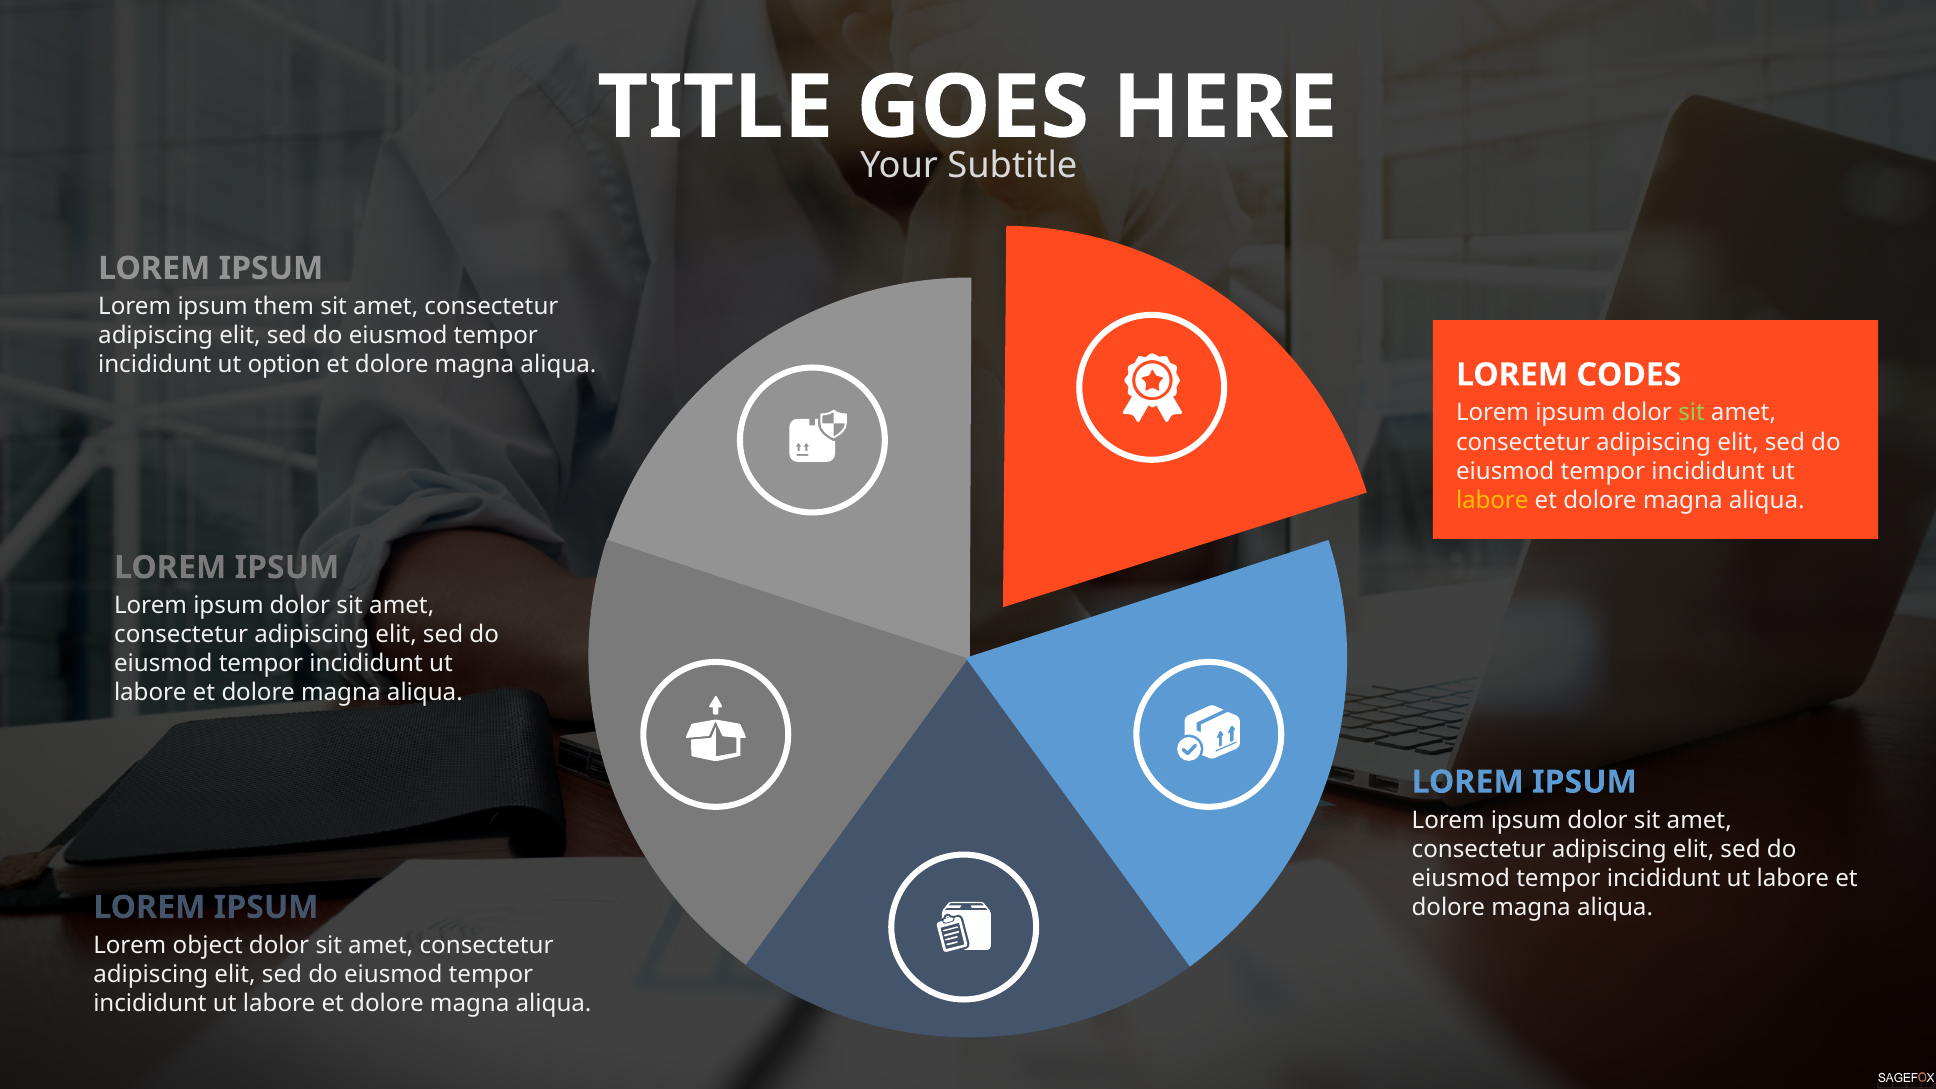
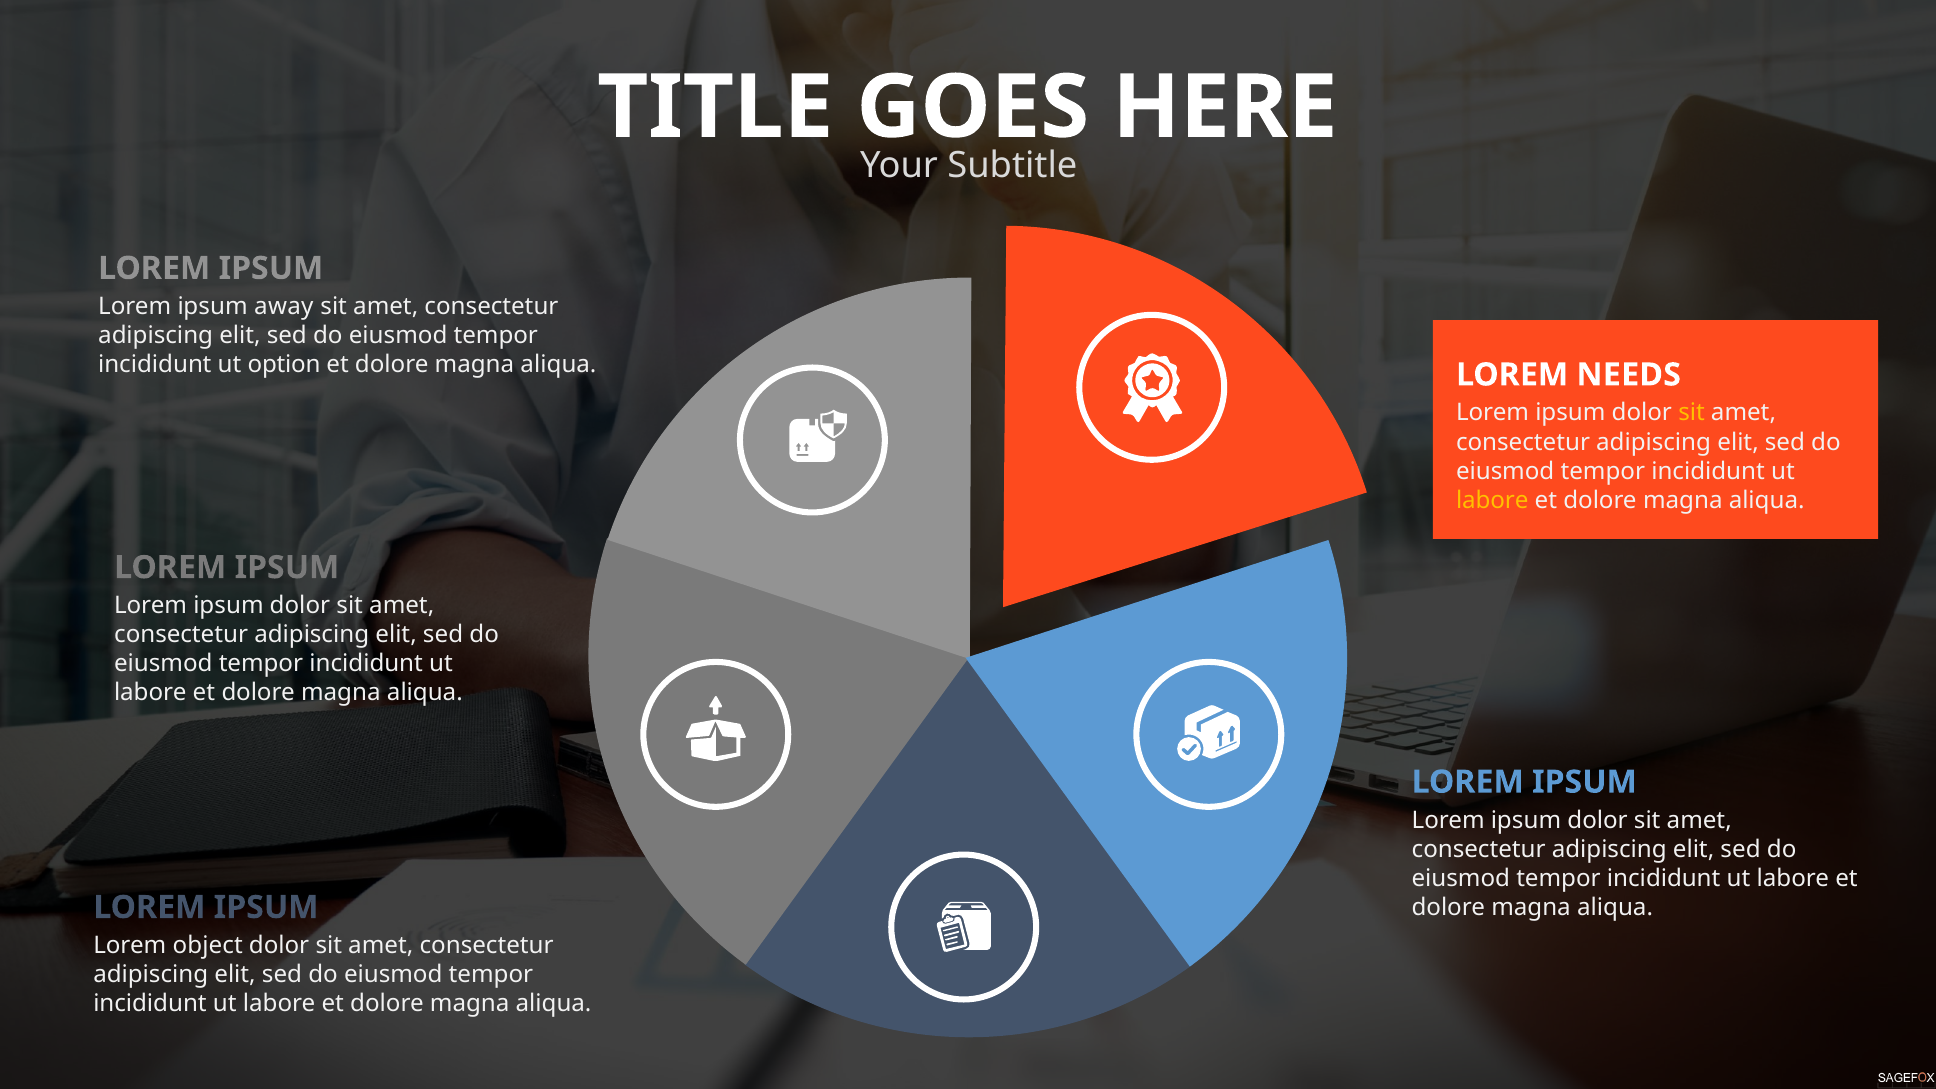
them: them -> away (284, 306)
CODES: CODES -> NEEDS (1629, 375)
sit colour: light green -> yellow (1692, 413)
